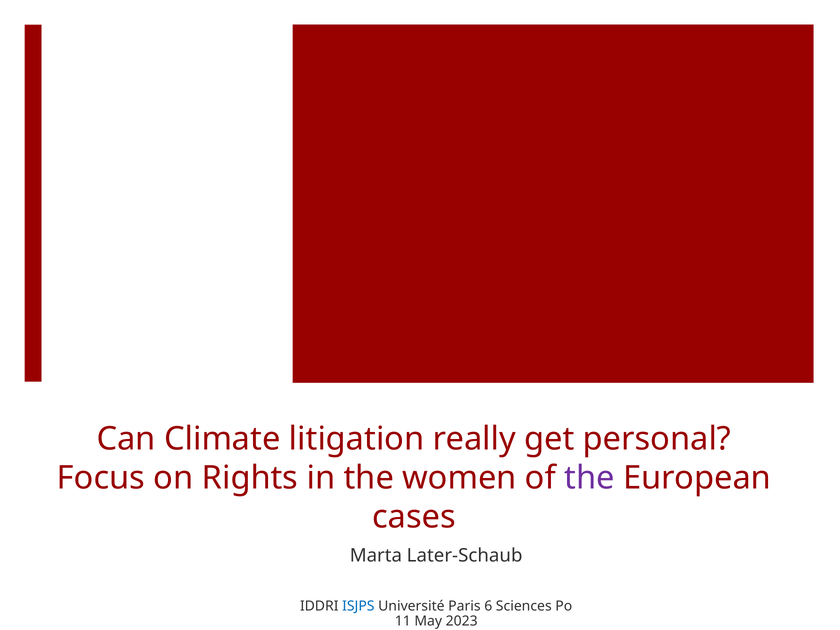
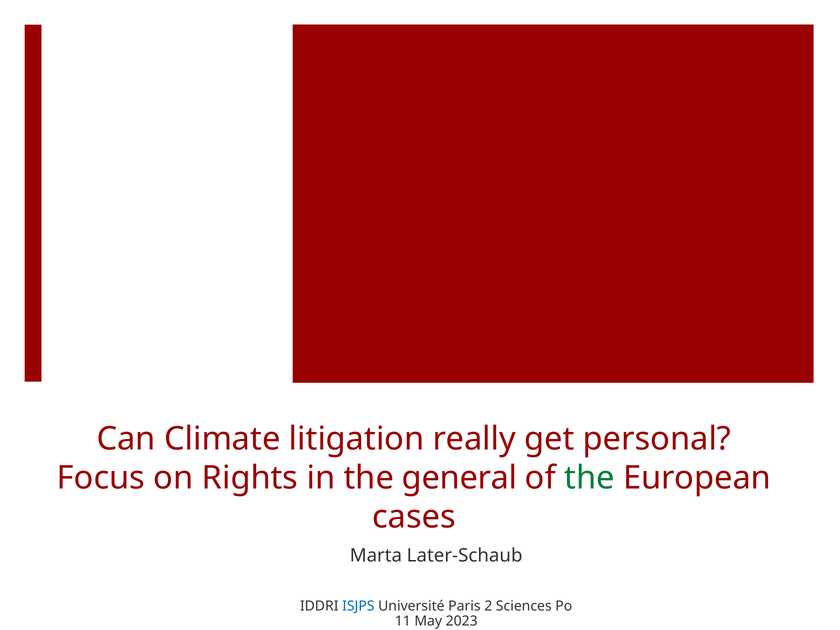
women: women -> general (460, 478)
the colour: purple -> green (590, 478)
6: 6 -> 2 (488, 606)
